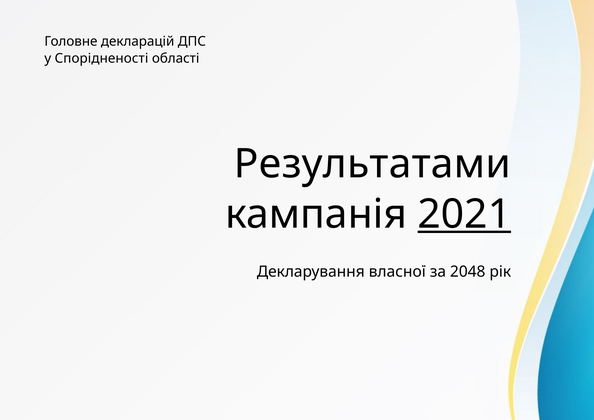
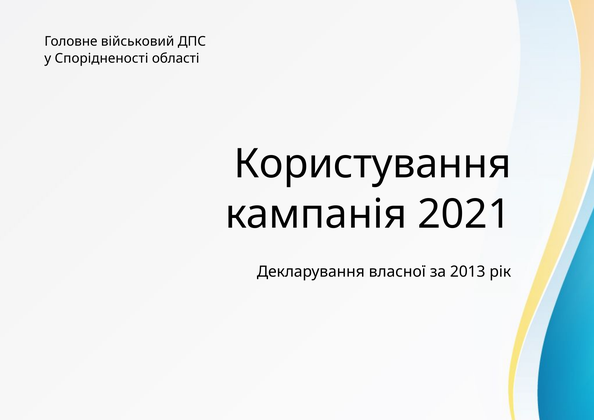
декларацій: декларацій -> військовий (138, 41)
Результатами: Результатами -> Користування (373, 164)
2021 underline: present -> none (464, 214)
2048: 2048 -> 2013 (468, 272)
